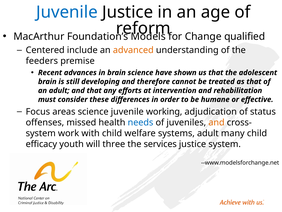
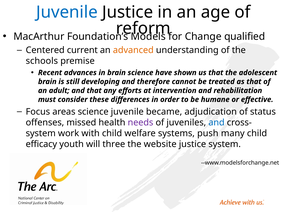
include: include -> current (82, 50)
feeders: feeders -> schools (42, 61)
working: working -> became (164, 111)
needs colour: blue -> purple (140, 122)
and colour: orange -> blue (216, 122)
systems adult: adult -> push (208, 133)
services: services -> website (160, 144)
